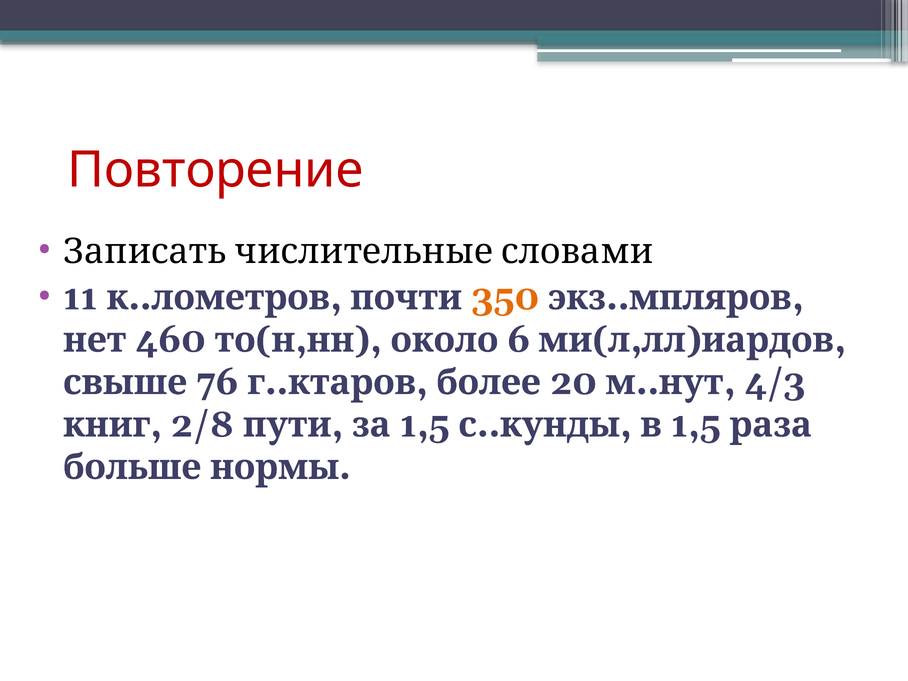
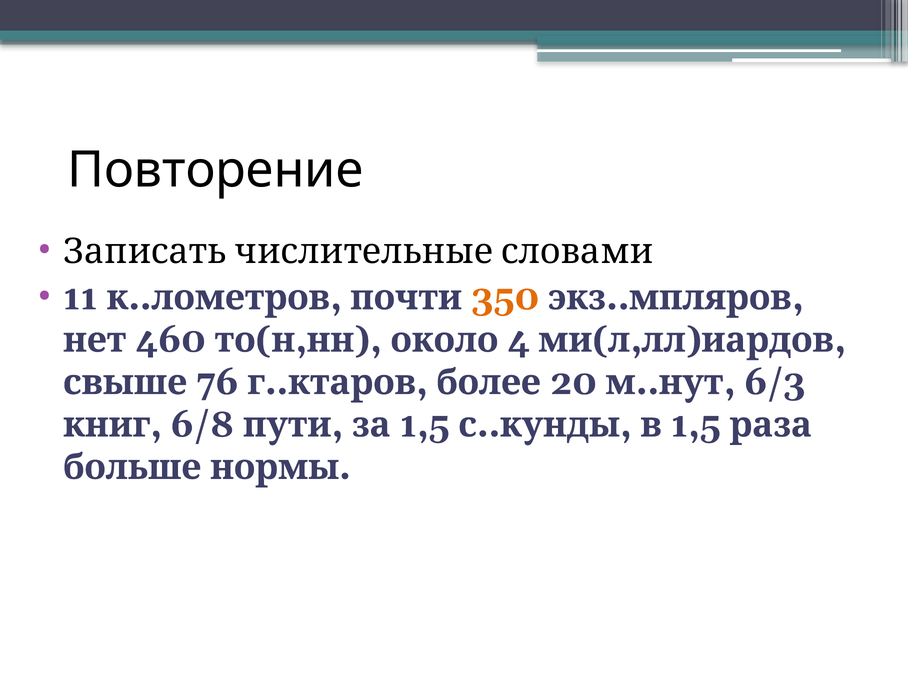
Повторение colour: red -> black (215, 170)
6: 6 -> 4 (519, 340)
4/3: 4/3 -> 6/3 (775, 382)
2/8: 2/8 -> 6/8 (202, 425)
